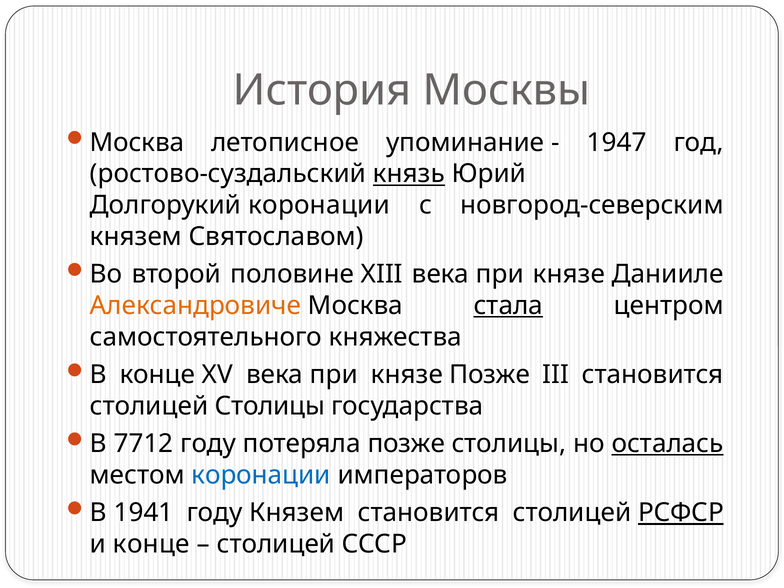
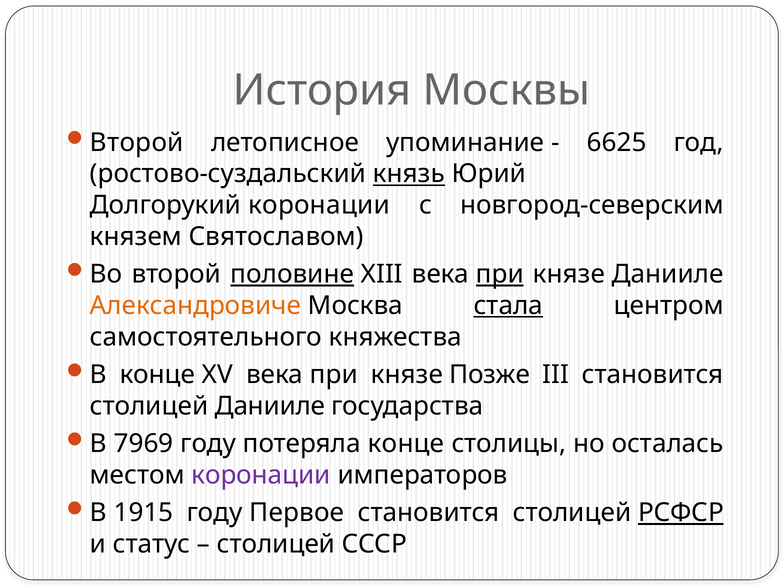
Москва: Москва -> Второй (137, 142)
1947: 1947 -> 6625 (617, 142)
половине underline: none -> present (292, 274)
при underline: none -> present (500, 274)
столицей Столицы: Столицы -> Данииле (270, 406)
7712: 7712 -> 7969 (144, 444)
потеряла позже: позже -> конце (406, 444)
осталась underline: present -> none (668, 444)
коронации colour: blue -> purple (261, 475)
1941: 1941 -> 1915 (144, 513)
году Князем: Князем -> Первое (297, 513)
и конце: конце -> статус (152, 544)
